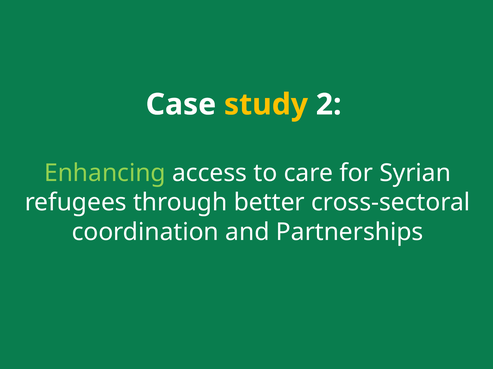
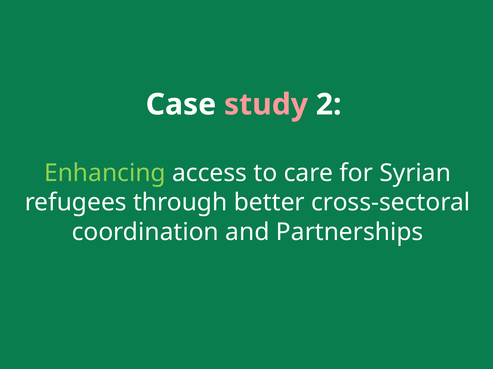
study colour: yellow -> pink (266, 105)
